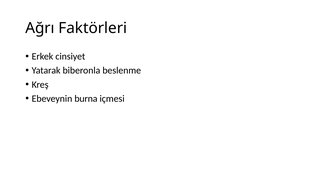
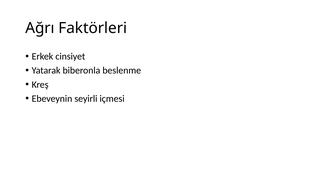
burna: burna -> seyirli (86, 98)
